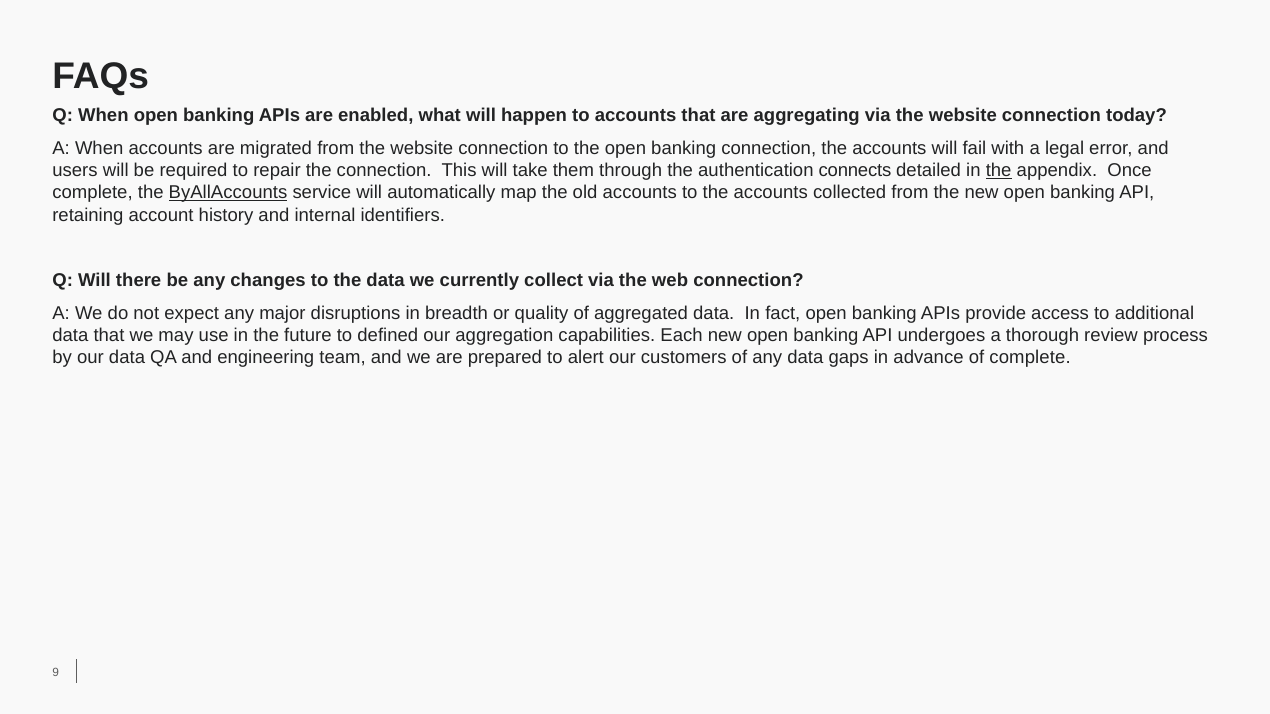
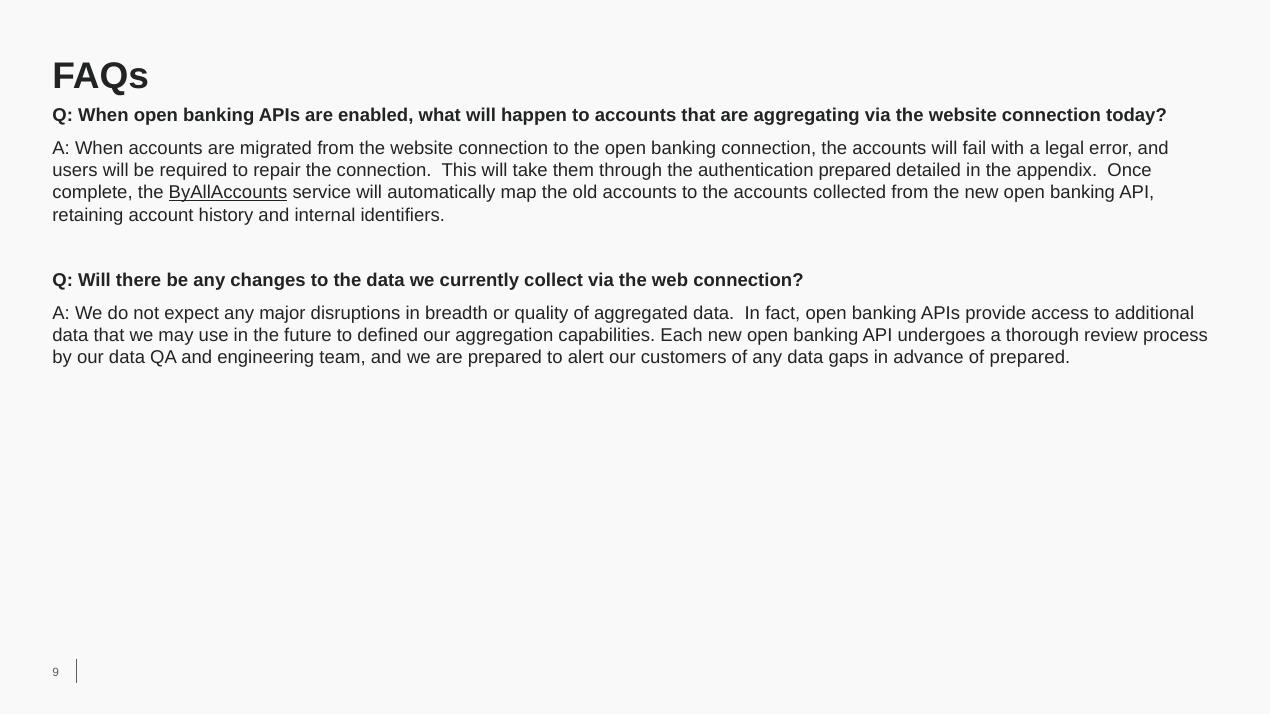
authentication connects: connects -> prepared (855, 171)
the underline: present -> none (999, 171)
of complete: complete -> prepared (1030, 358)
